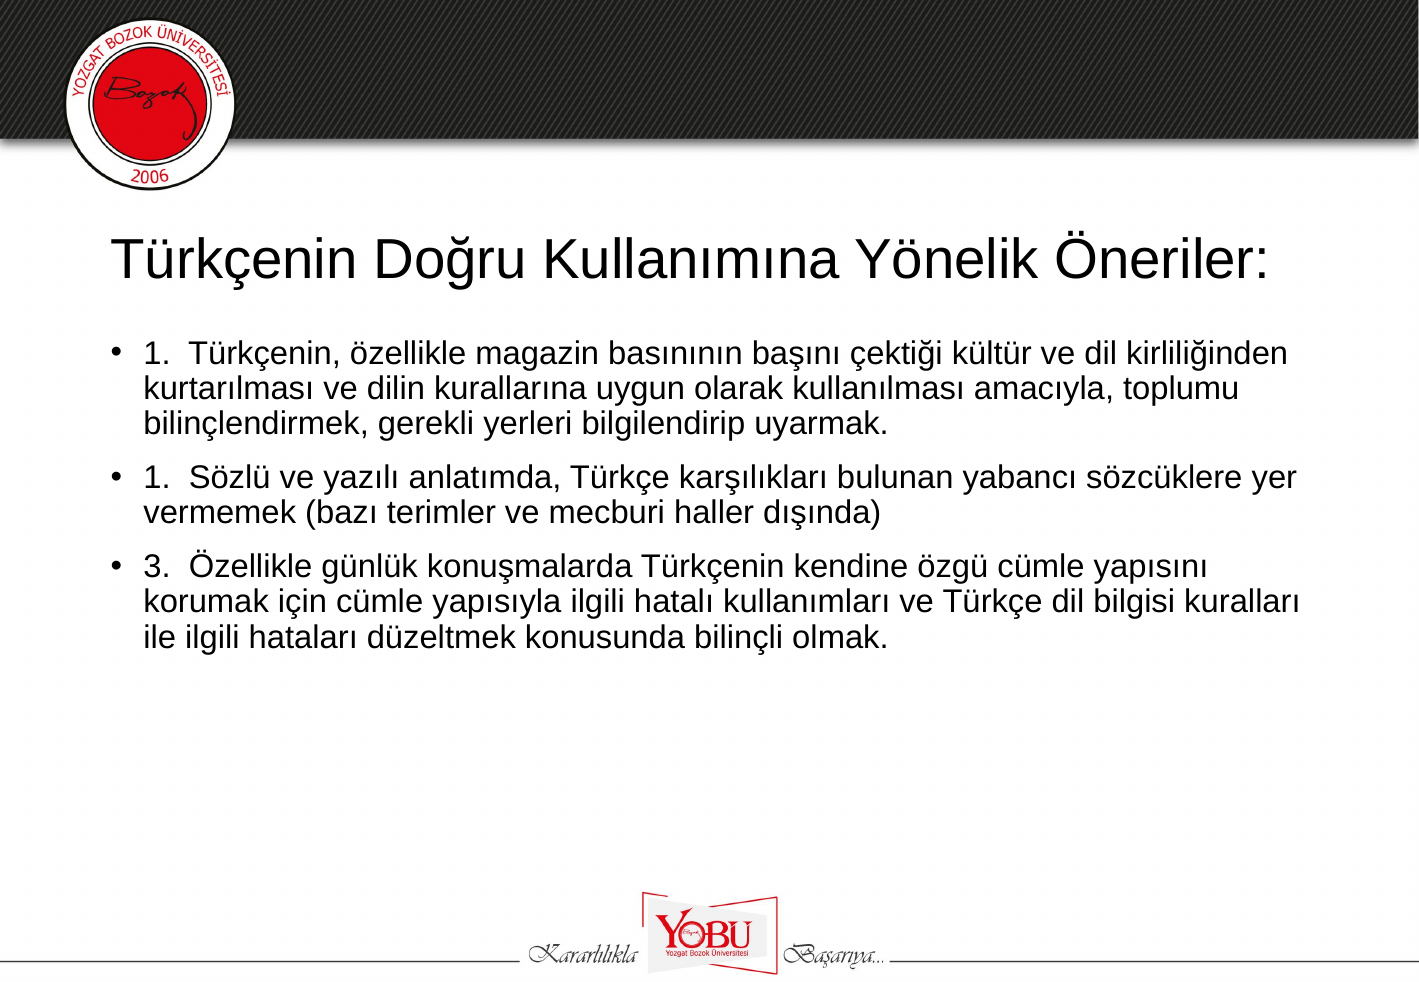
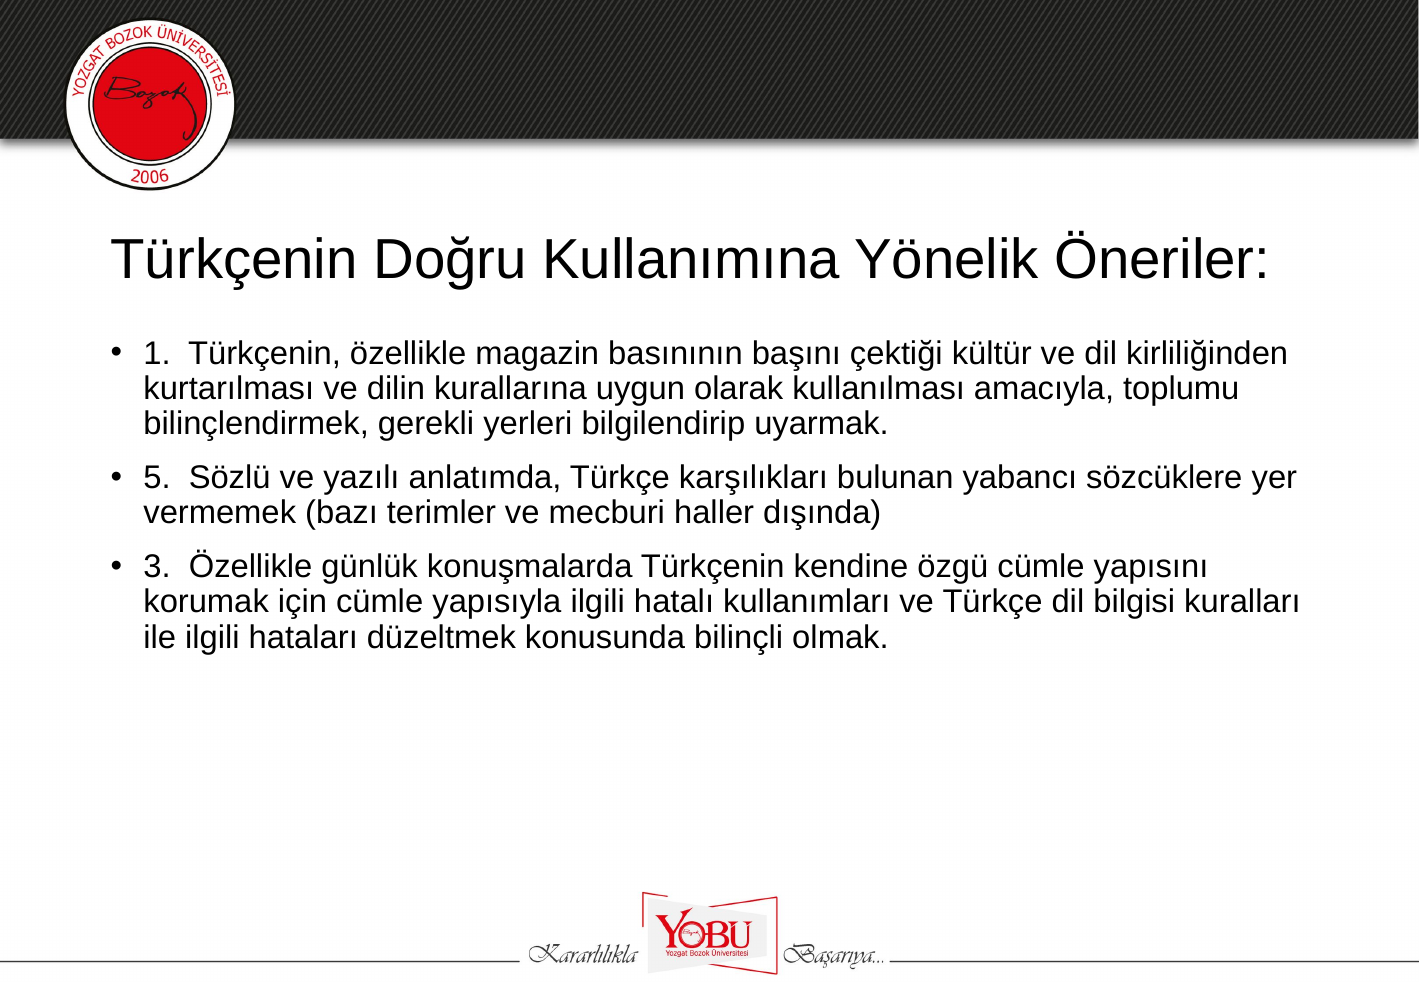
1: 1 -> 5 (157, 478)
